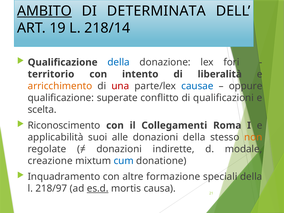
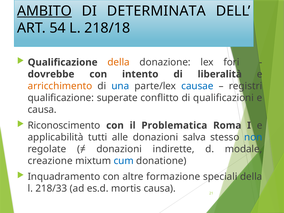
19: 19 -> 54 (58, 28)
218/14: 218/14 -> 218/18 (107, 28)
della colour: blue -> orange (119, 62)
territorio: territorio -> dovrebbe (51, 74)
una colour: red -> blue (120, 86)
oppure: oppure -> registri (246, 86)
scelta: scelta -> causa (42, 110)
Collegamenti: Collegamenti -> Problematica (174, 125)
suoi: suoi -> tutti (98, 137)
donazioni della: della -> salva (194, 137)
non colour: orange -> blue (253, 137)
218/97: 218/97 -> 218/33 (51, 189)
es.d underline: present -> none (98, 189)
